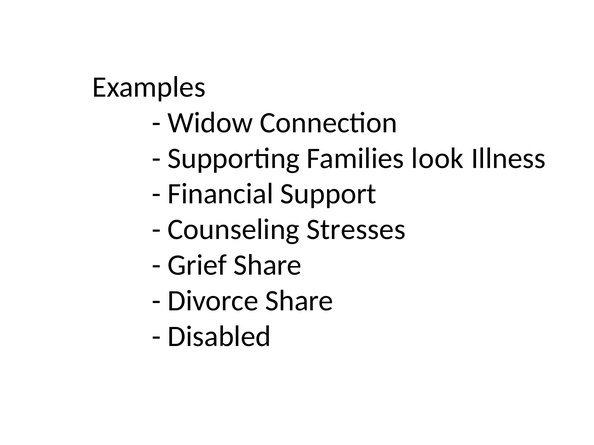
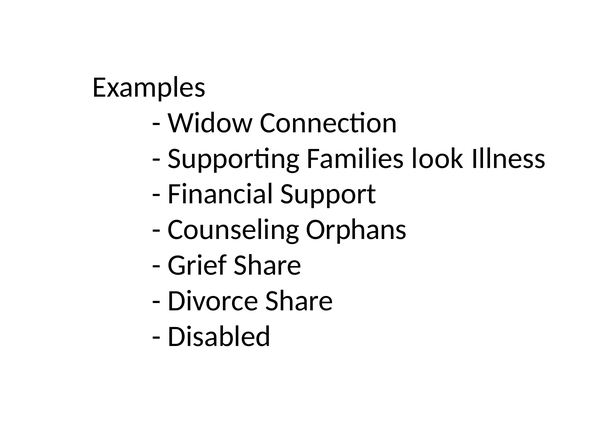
Stresses: Stresses -> Orphans (356, 230)
